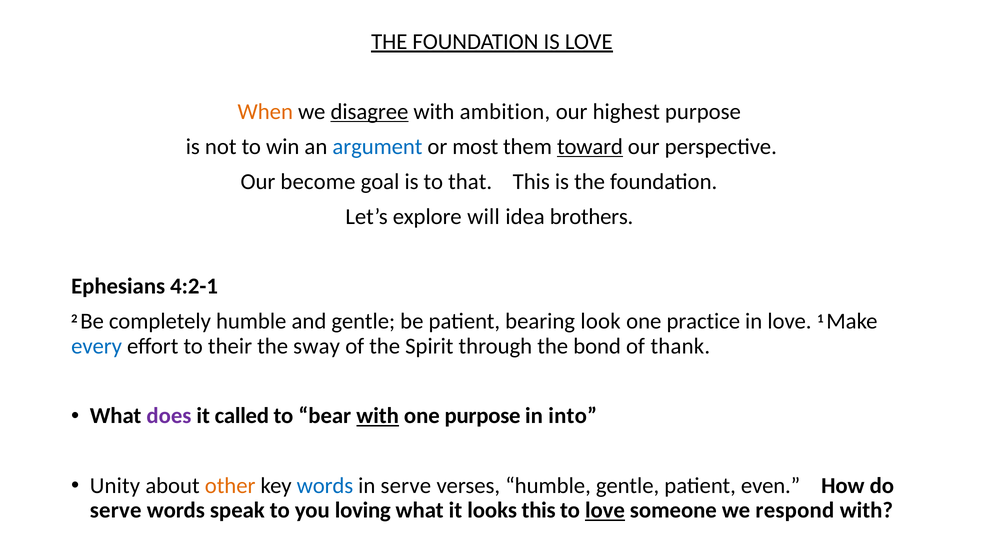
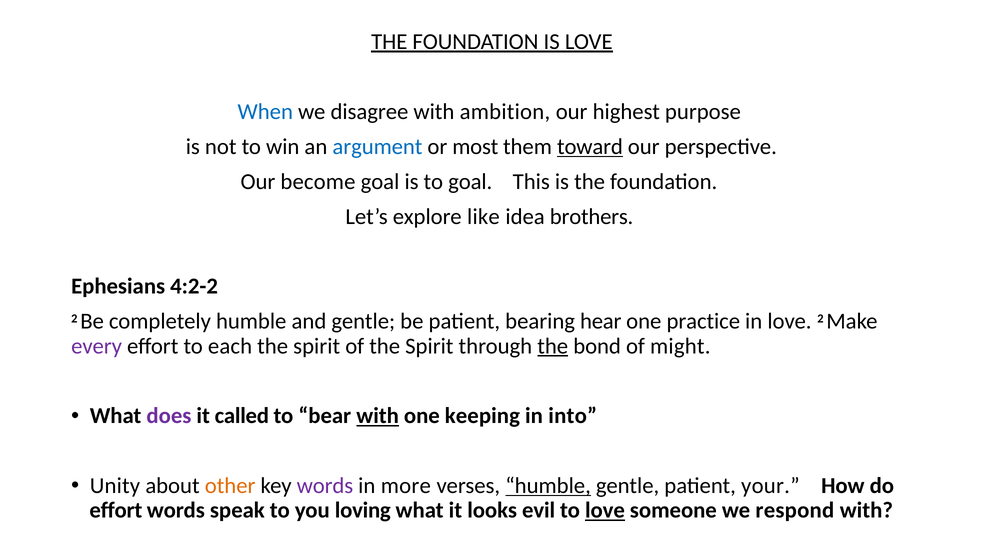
When colour: orange -> blue (265, 112)
disagree underline: present -> none (369, 112)
to that: that -> goal (470, 181)
will: will -> like (483, 216)
4:2-1: 4:2-1 -> 4:2-2 (194, 286)
look: look -> hear (601, 321)
love 1: 1 -> 2 (820, 318)
every colour: blue -> purple (97, 346)
their: their -> each (230, 346)
sway: sway -> spirit (317, 346)
the underline: none -> present (553, 346)
thank: thank -> might (680, 346)
one purpose: purpose -> keeping (482, 416)
words colour: blue -> purple (325, 485)
in serve: serve -> more (406, 485)
humble underline: none -> present (548, 485)
even: even -> your (770, 485)
serve: serve -> effort (116, 510)
looks this: this -> evil (539, 510)
